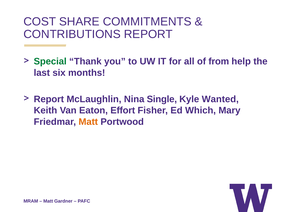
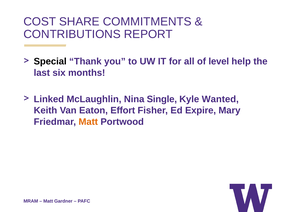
Special colour: green -> black (50, 61)
from: from -> level (219, 61)
Report: Report -> Linked (49, 99)
Which: Which -> Expire (201, 110)
